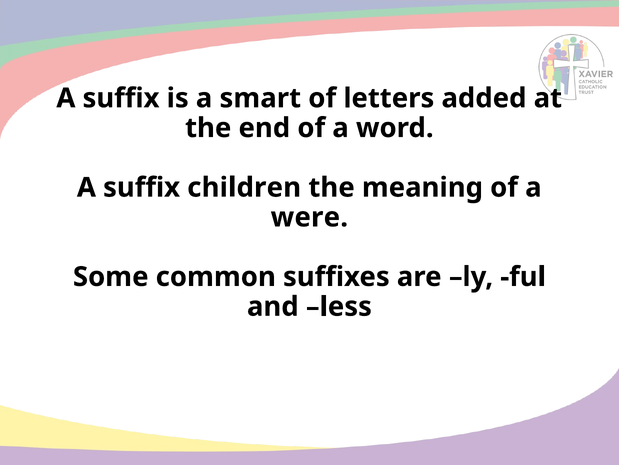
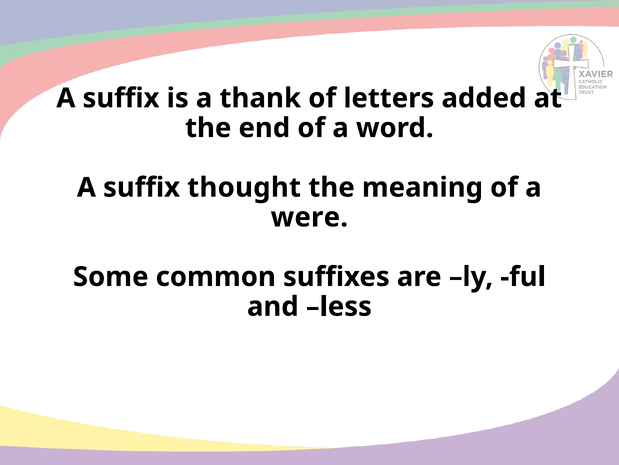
smart: smart -> thank (260, 98)
children: children -> thought (244, 187)
